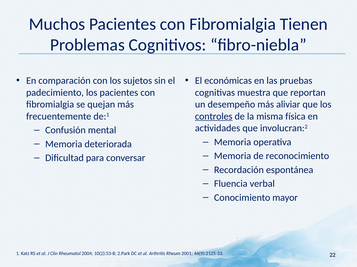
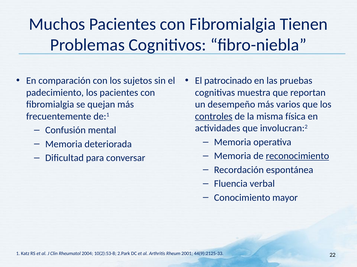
económicas: económicas -> patrocinado (228, 81)
aliviar: aliviar -> varios (288, 105)
reconocimiento underline: none -> present (297, 156)
